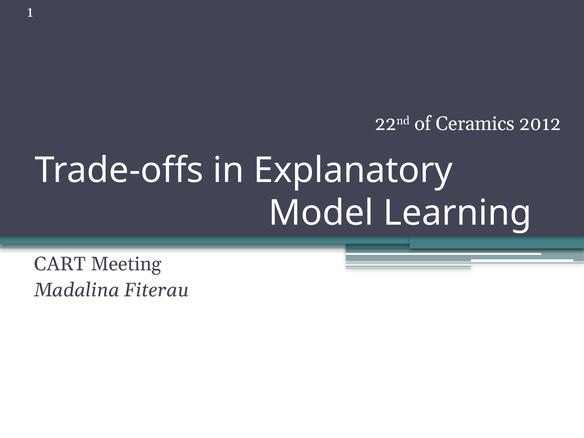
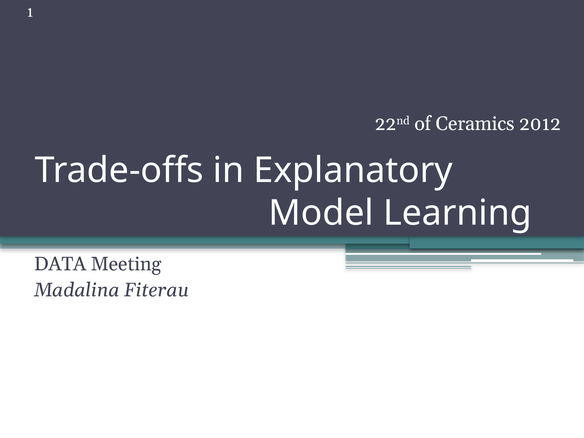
CART: CART -> DATA (60, 264)
